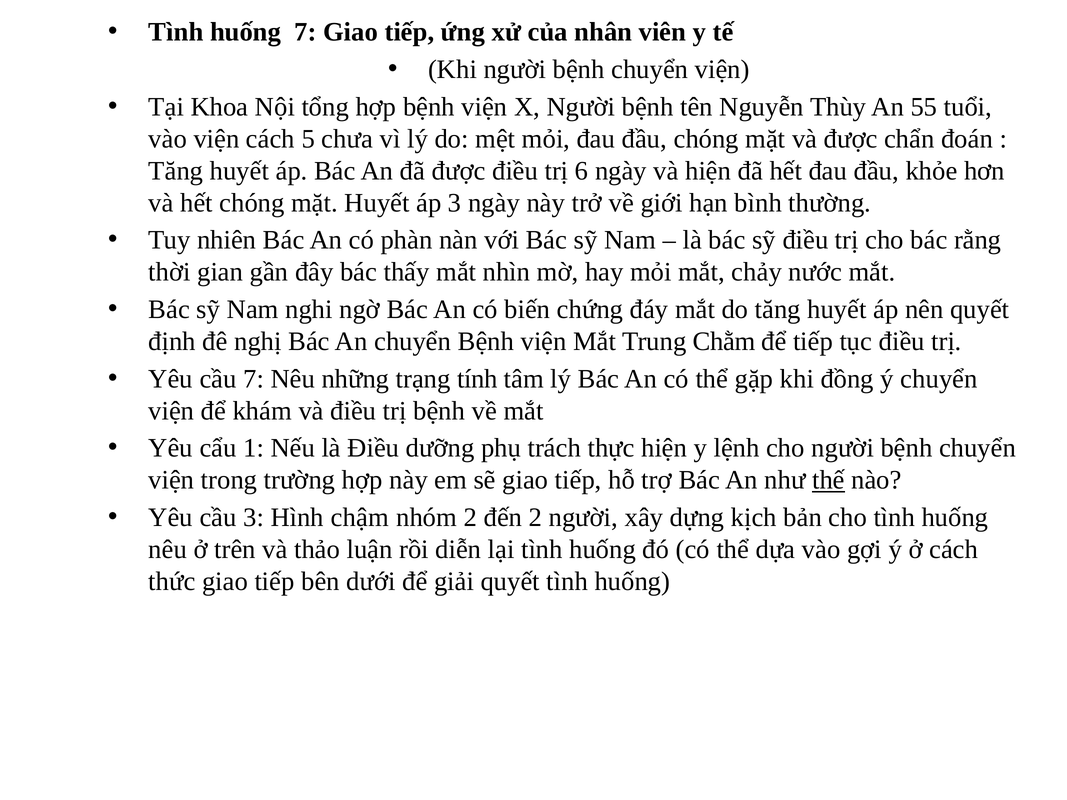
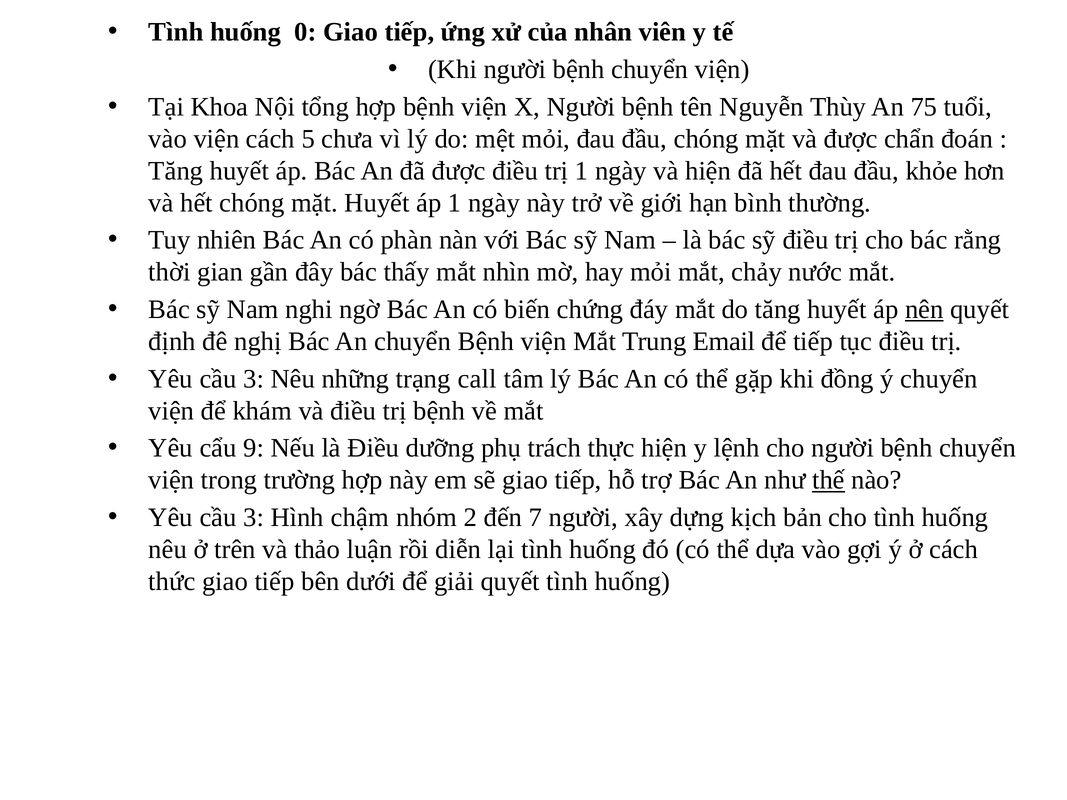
huống 7: 7 -> 0 (306, 32)
55: 55 -> 75 (924, 107)
trị 6: 6 -> 1 (582, 171)
áp 3: 3 -> 1 (455, 203)
nên underline: none -> present (924, 310)
Chằm: Chằm -> Email (724, 342)
7: 7 -> 3 (254, 379)
tính: tính -> call (477, 379)
1: 1 -> 9 (254, 448)
đến 2: 2 -> 7 (535, 518)
